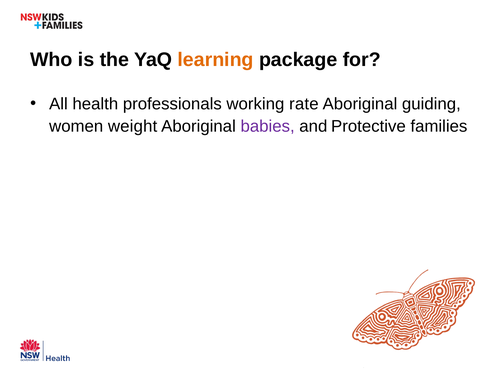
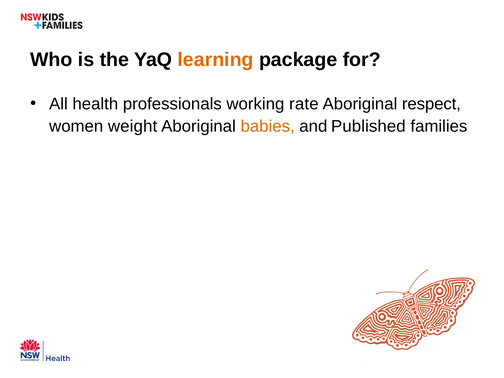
guiding: guiding -> respect (431, 104)
babies colour: purple -> orange (268, 126)
Protective: Protective -> Published (368, 126)
